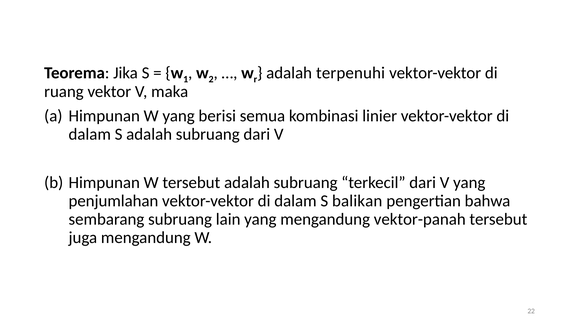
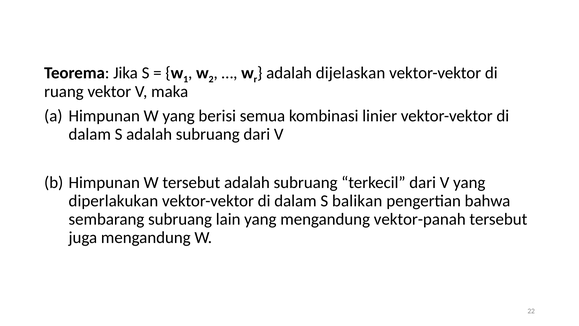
terpenuhi: terpenuhi -> dijelaskan (351, 73)
penjumlahan: penjumlahan -> diperlakukan (113, 201)
